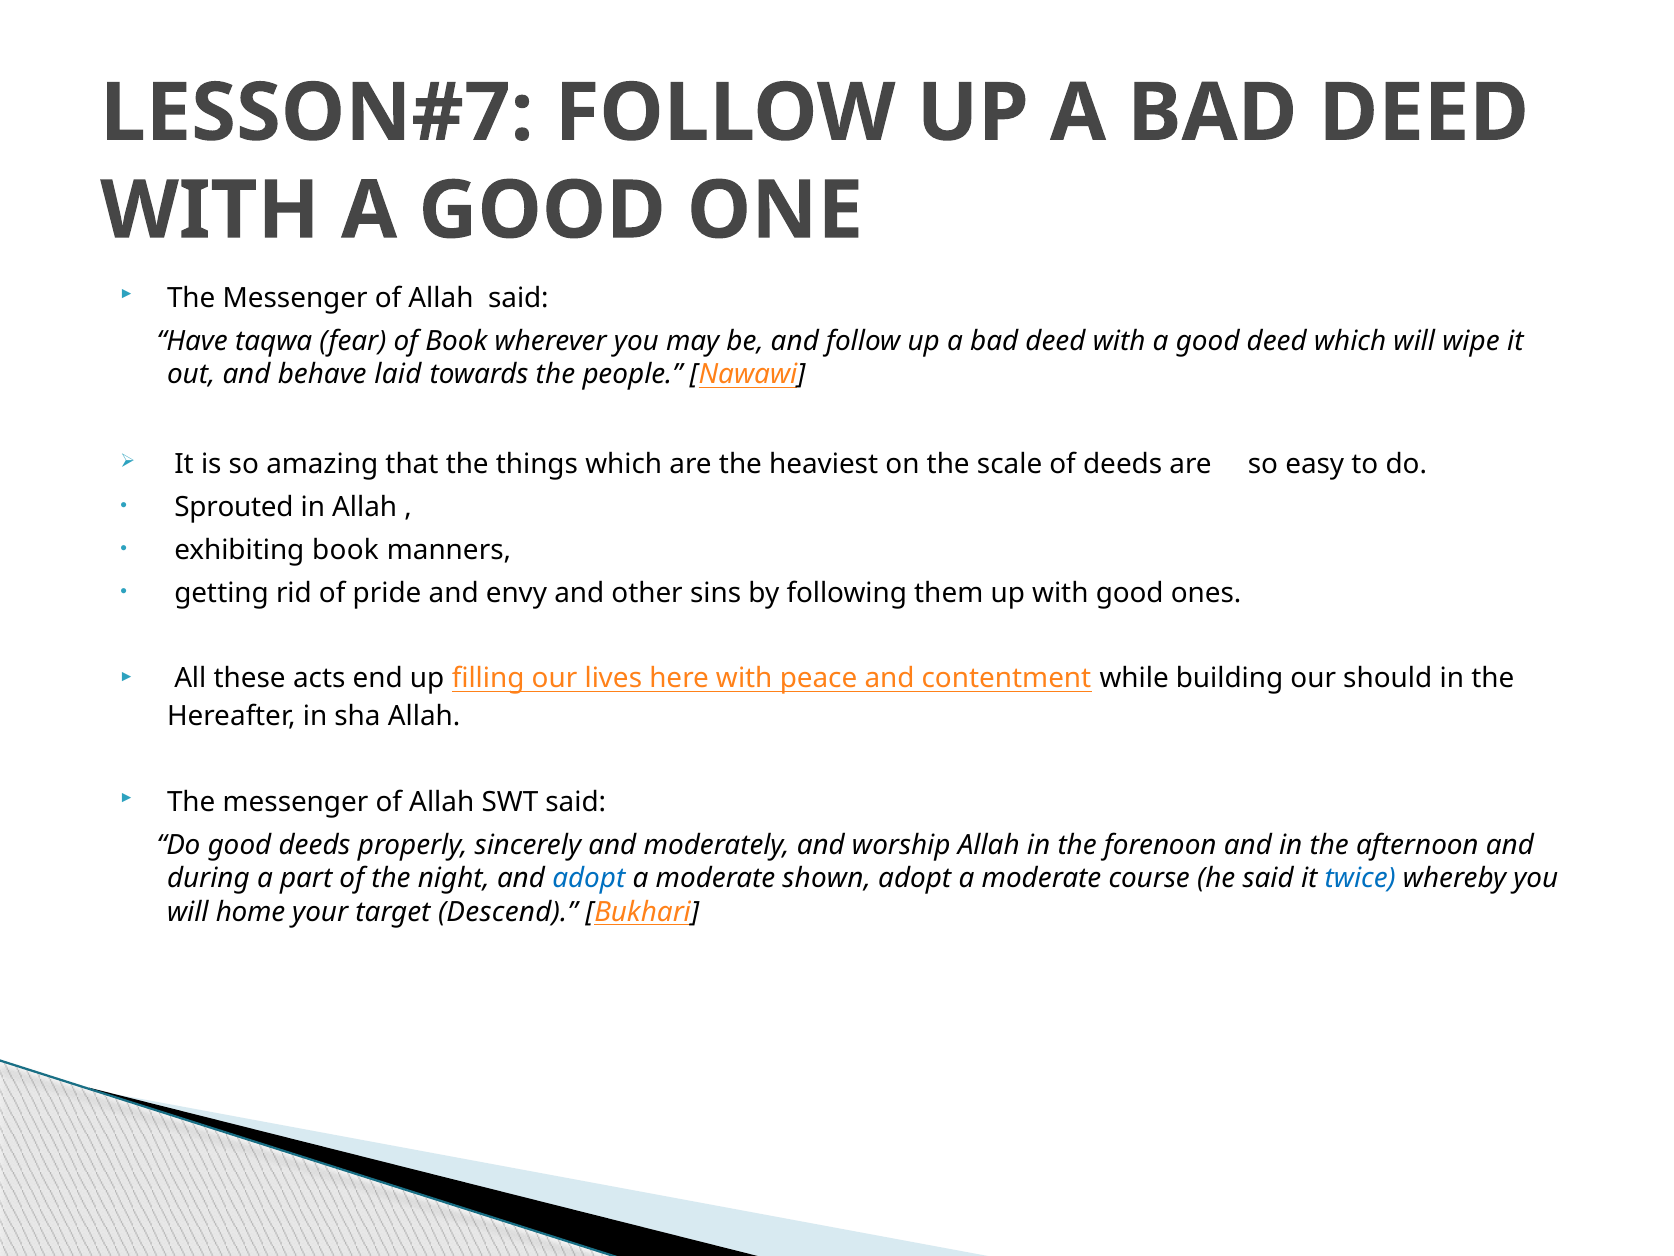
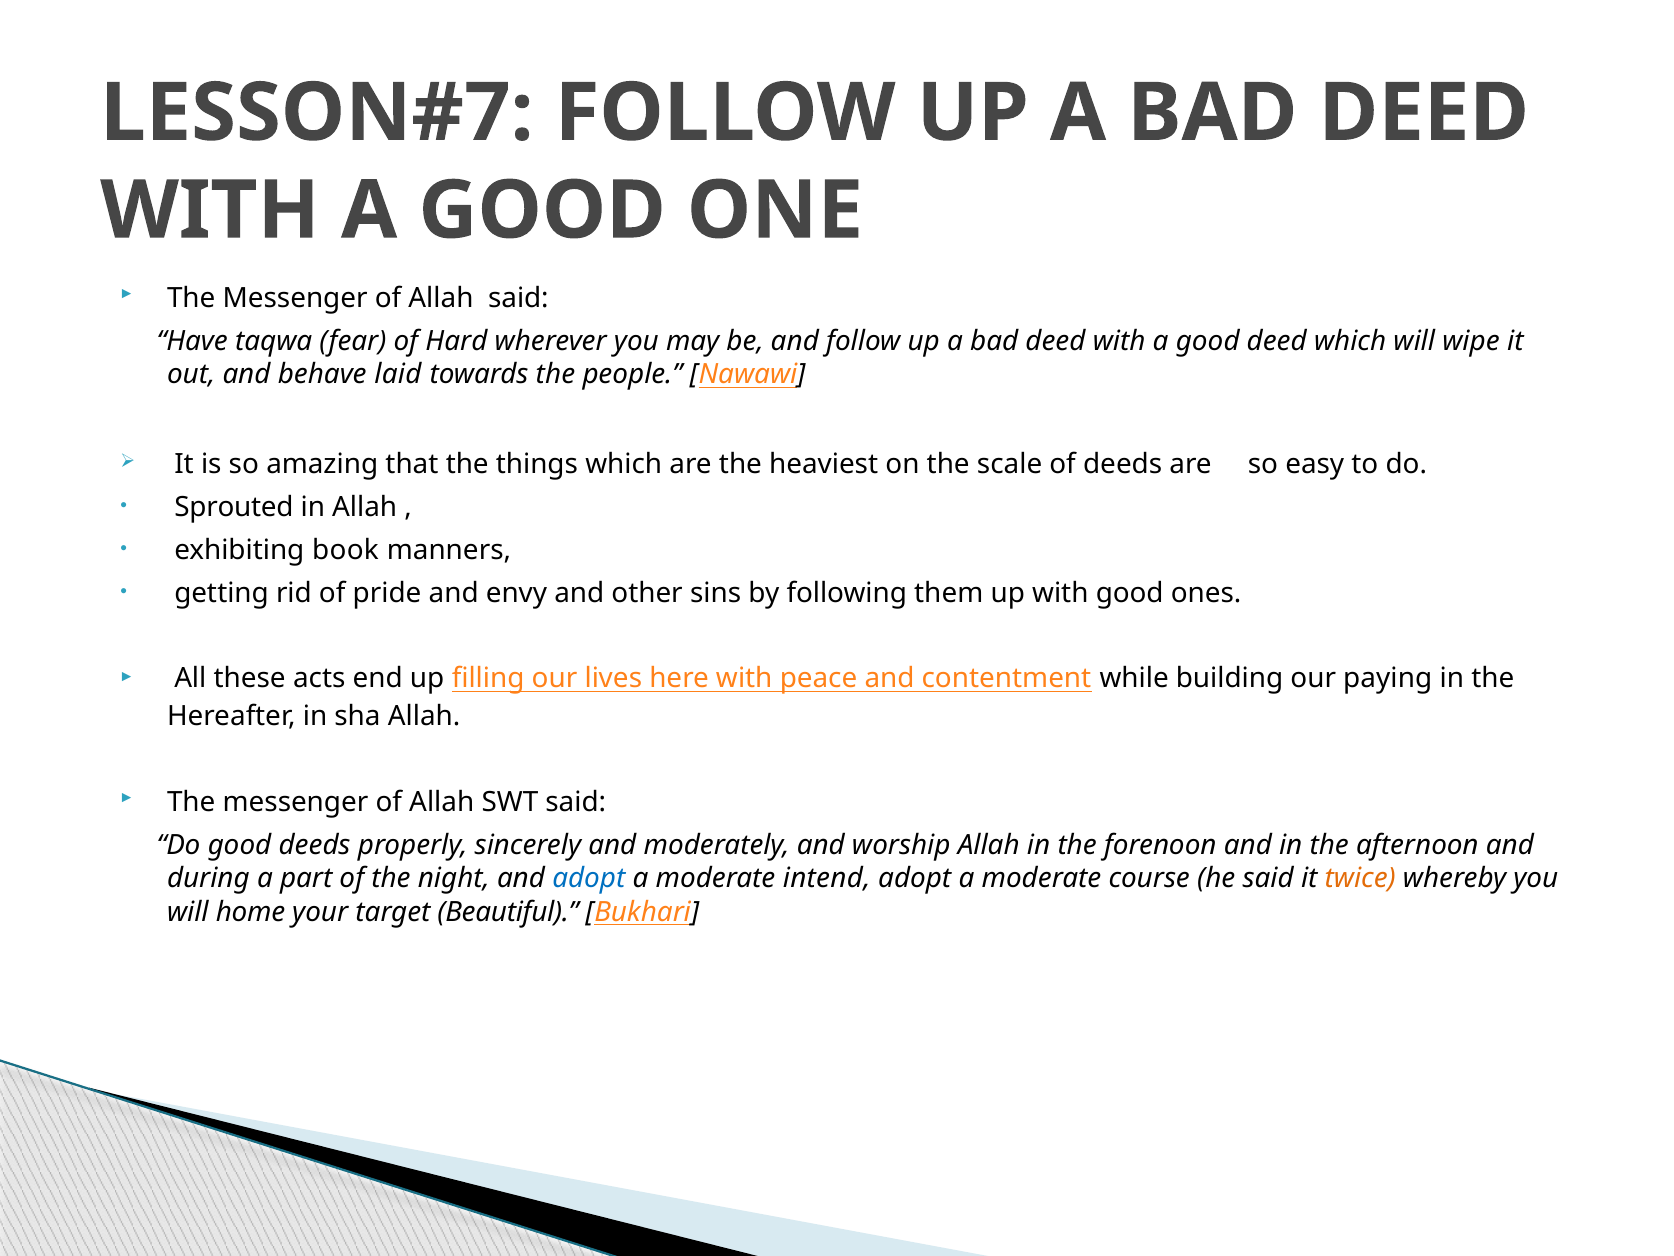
of Book: Book -> Hard (456, 341)
should: should -> paying (1388, 678)
shown: shown -> intend (827, 878)
twice colour: blue -> orange (1360, 878)
Descend: Descend -> Beautiful (508, 911)
